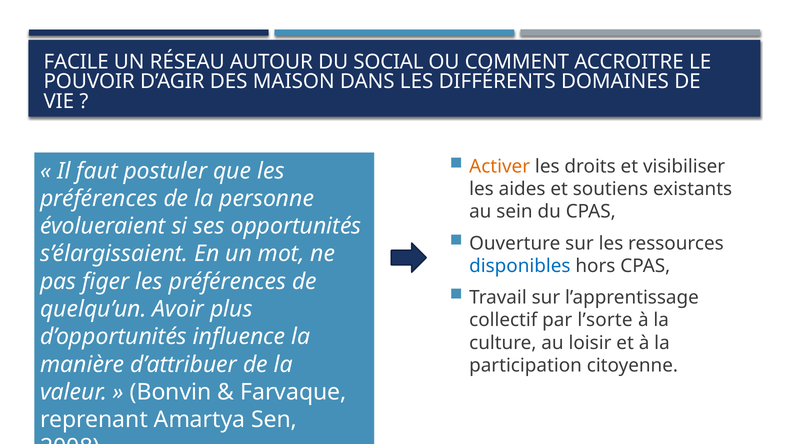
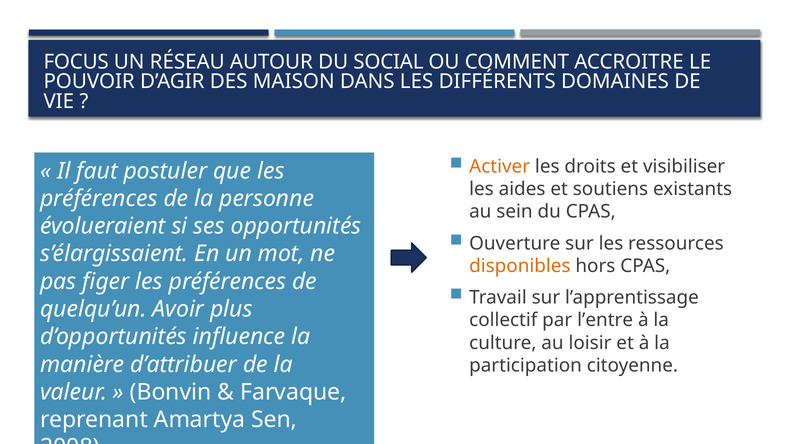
FACILE: FACILE -> FOCUS (76, 62)
disponibles colour: blue -> orange (520, 266)
l’sorte: l’sorte -> l’entre (605, 320)
